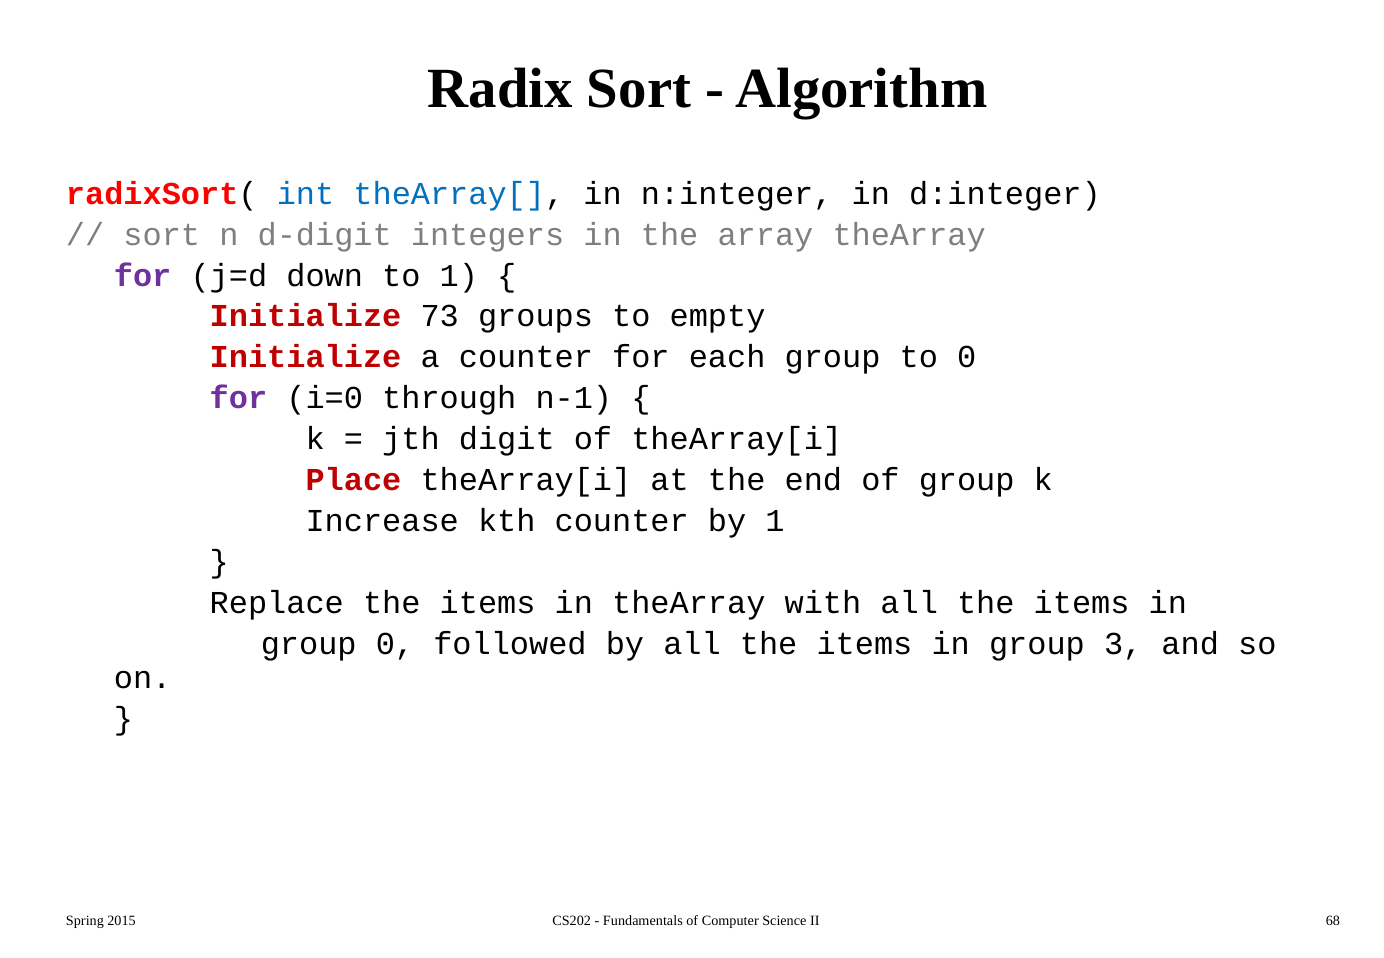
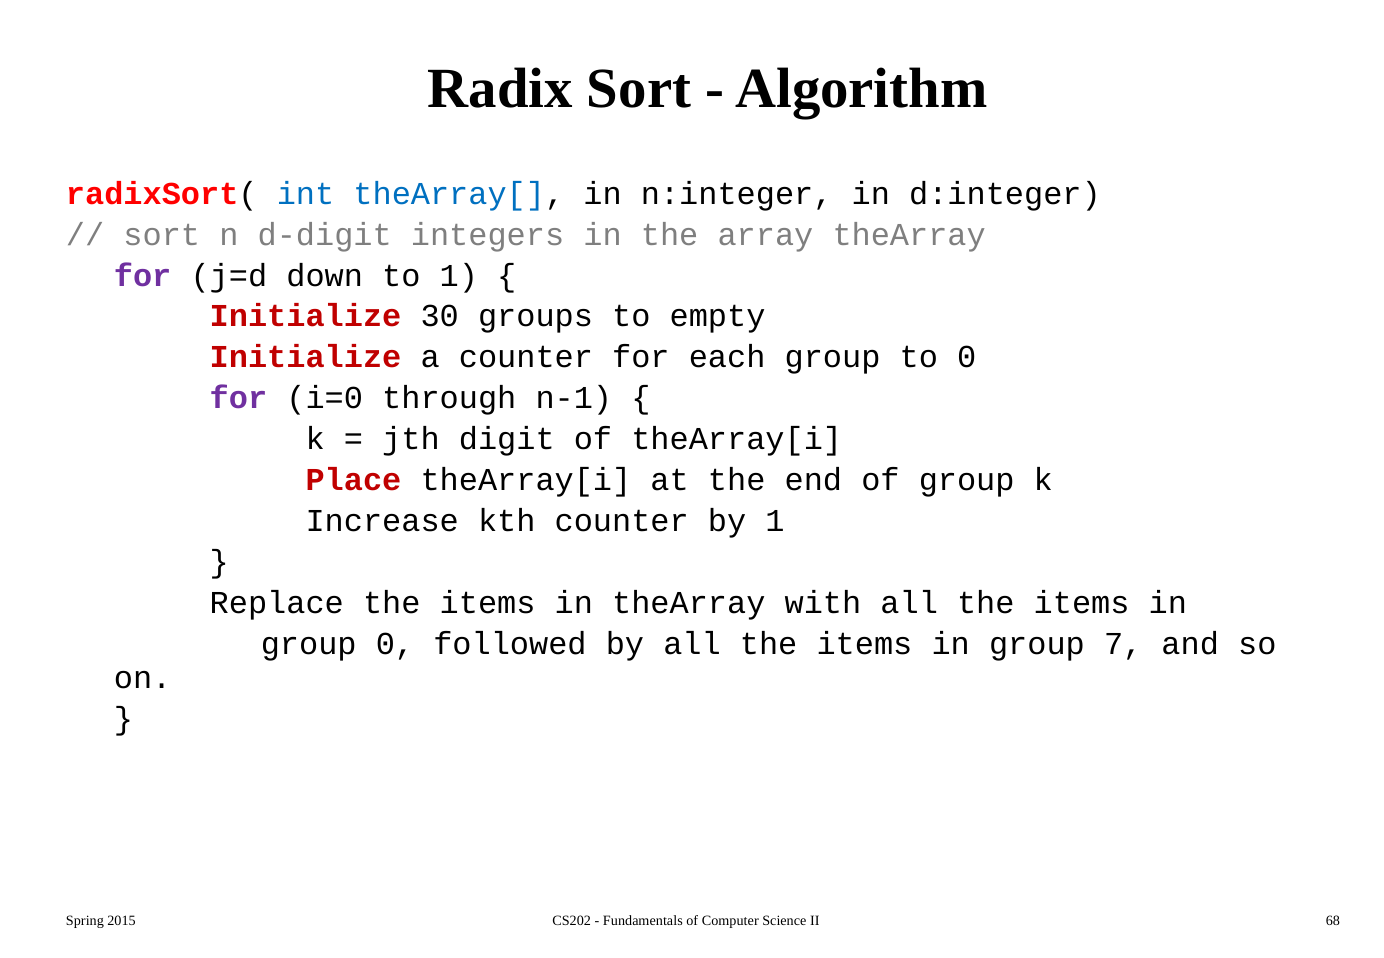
73: 73 -> 30 (440, 316)
3: 3 -> 7 (1123, 644)
